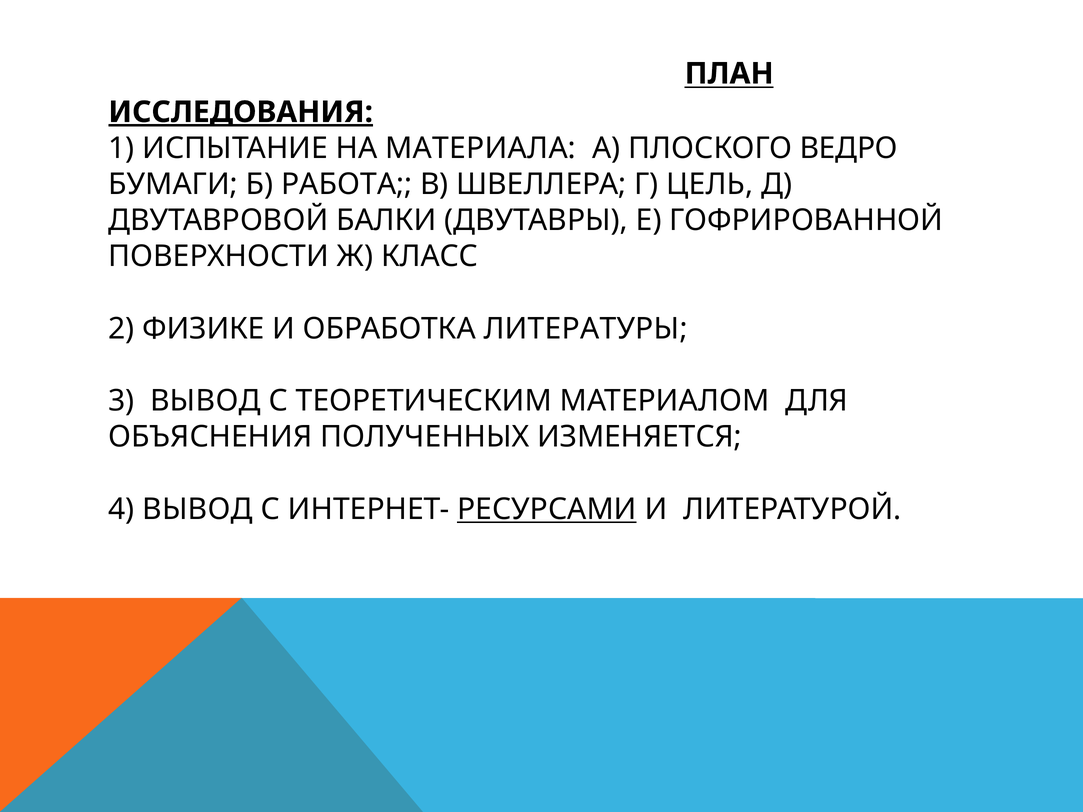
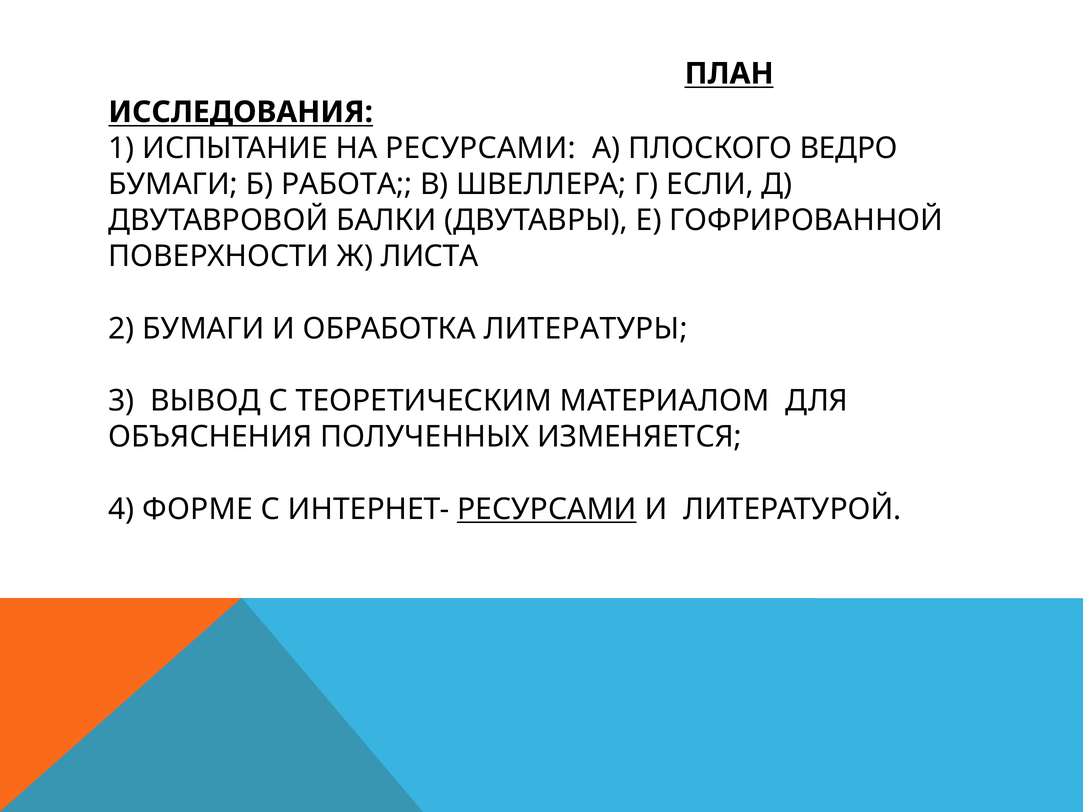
ИССЛЕДОВАНИЯ underline: present -> none (241, 112)
НА МАТЕРИАЛА: МАТЕРИАЛА -> РЕСУРСАМИ (481, 148)
ЦЕЛЬ: ЦЕЛЬ -> ЕСЛИ (710, 184)
КЛАСС: КЛАСС -> ЛИСТА (430, 257)
2 ФИЗИКЕ: ФИЗИКЕ -> БУМАГИ (203, 329)
4 ВЫВОД: ВЫВОД -> ФОРМЕ (198, 509)
